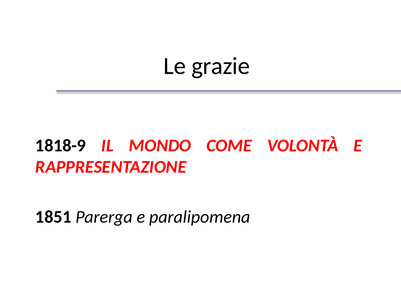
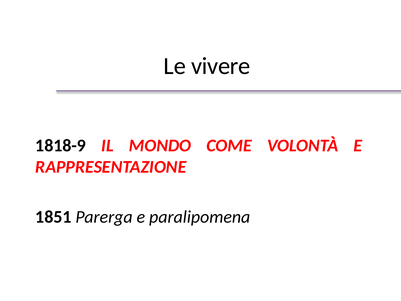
grazie: grazie -> vivere (221, 66)
